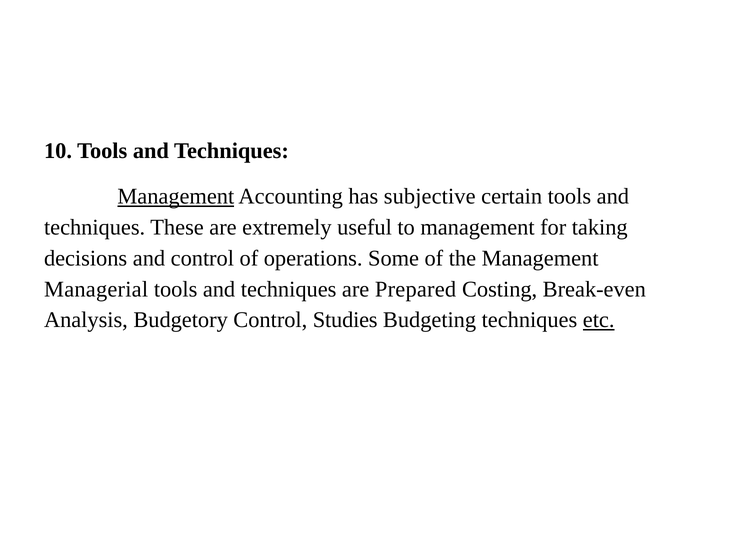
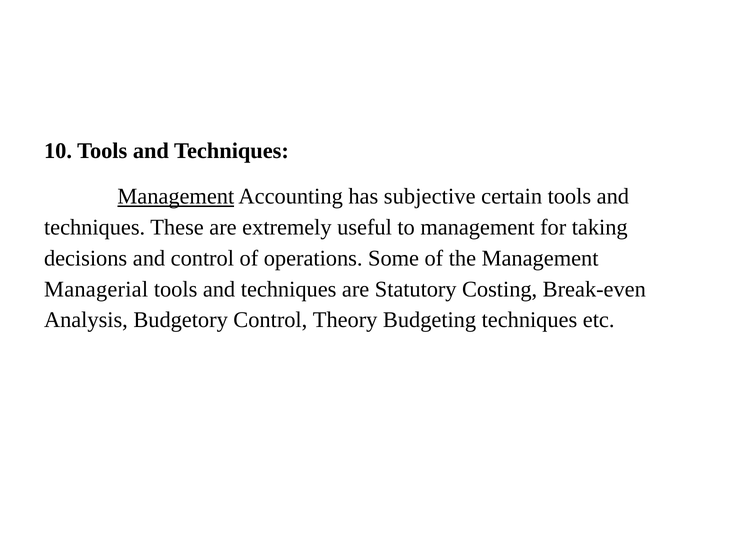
Prepared: Prepared -> Statutory (416, 289)
Studies: Studies -> Theory (345, 320)
etc underline: present -> none (599, 320)
